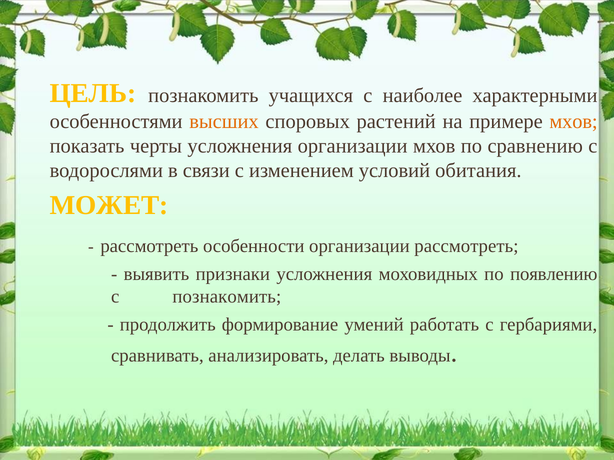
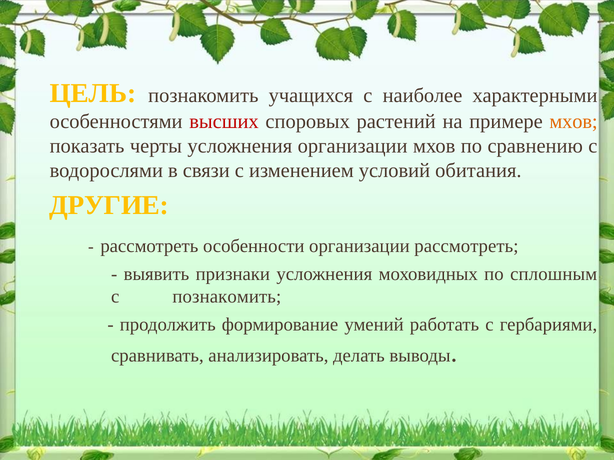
высших colour: orange -> red (224, 122)
МОЖЕТ: МОЖЕТ -> ДРУГИЕ (109, 205)
появлению: появлению -> сплошным (554, 274)
